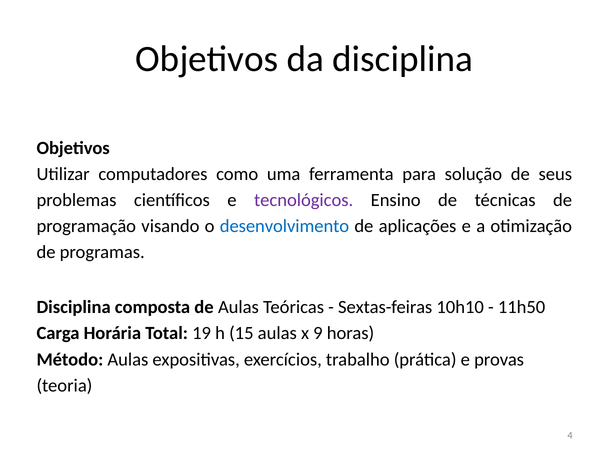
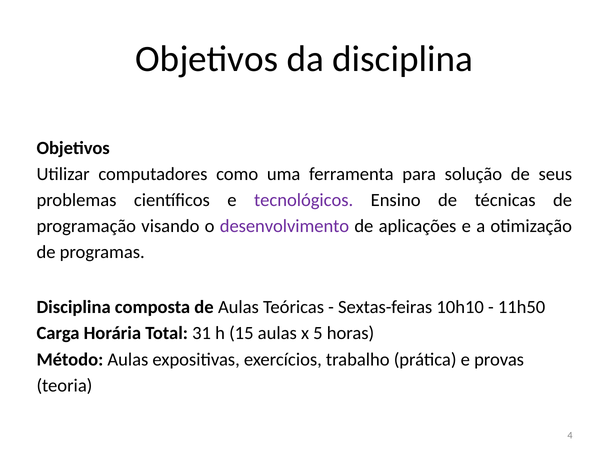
desenvolvimento colour: blue -> purple (284, 227)
19: 19 -> 31 (202, 334)
9: 9 -> 5 (318, 334)
